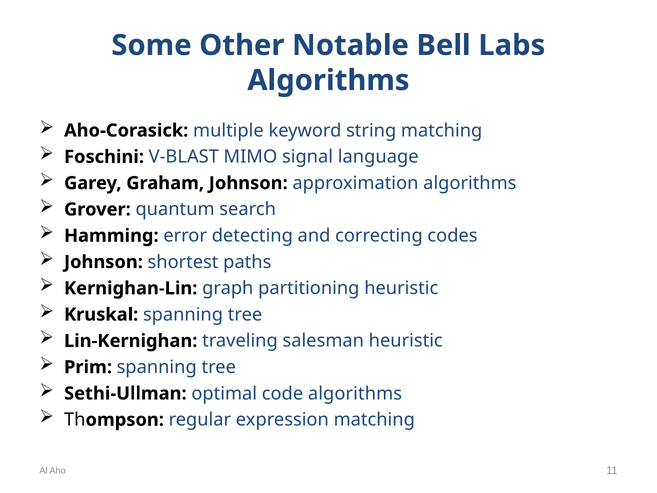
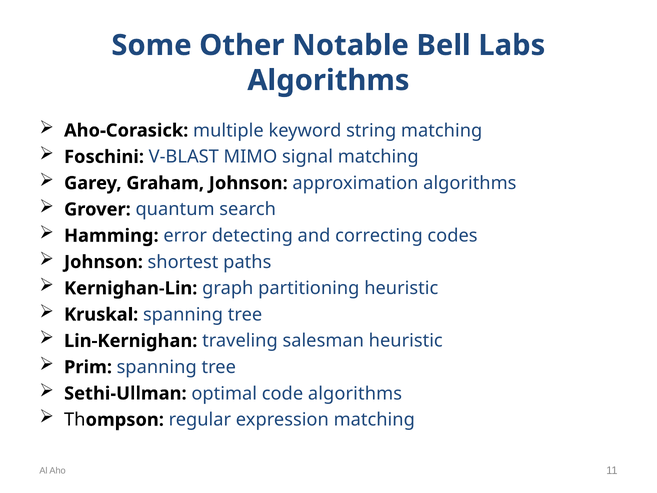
signal language: language -> matching (378, 157)
